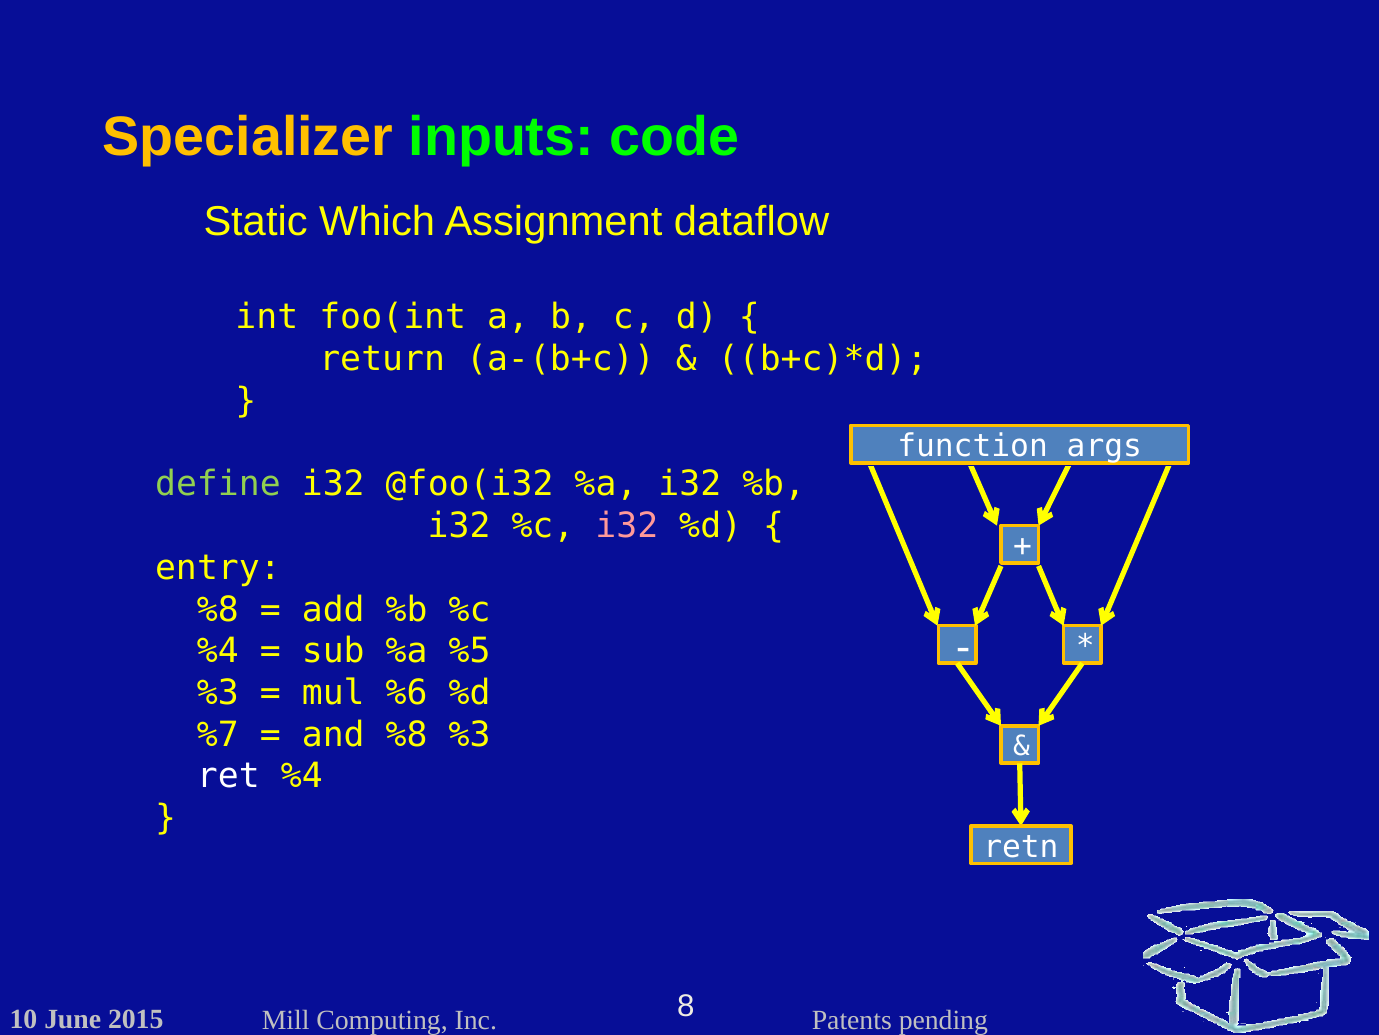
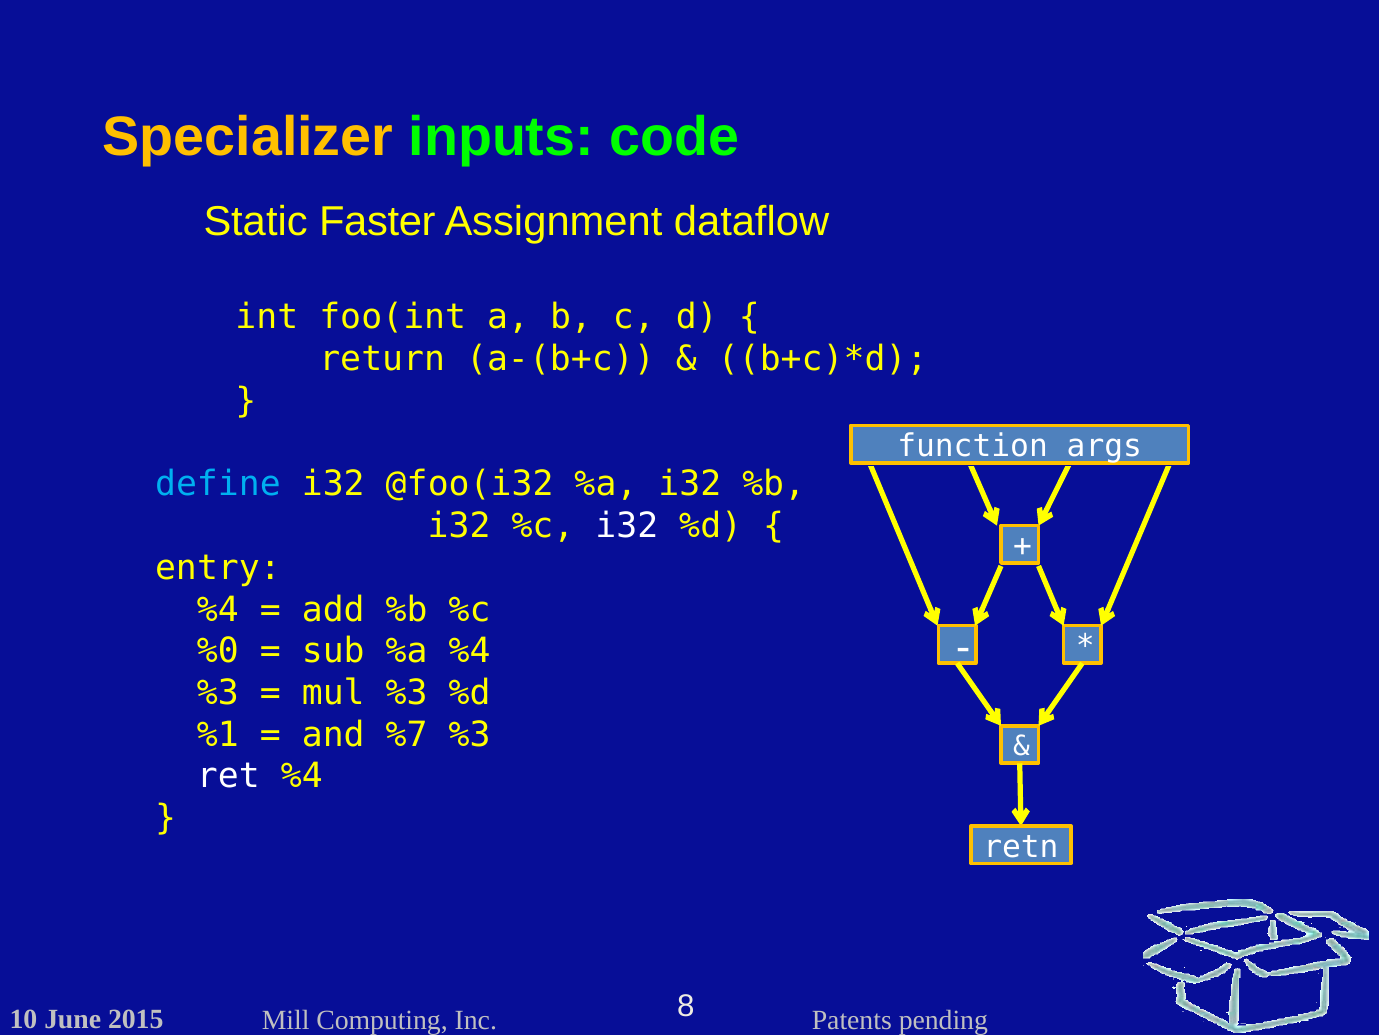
Which: Which -> Faster (377, 222)
define colour: light green -> light blue (218, 484)
i32 colour: pink -> white (627, 526)
%8: %8 -> %4 (218, 610)
%4: %4 -> %0 (218, 651)
%a %5: %5 -> %4 (470, 651)
mul %6: %6 -> %3 (407, 693)
%7: %7 -> %1 (218, 735)
and %8: %8 -> %7 (407, 735)
